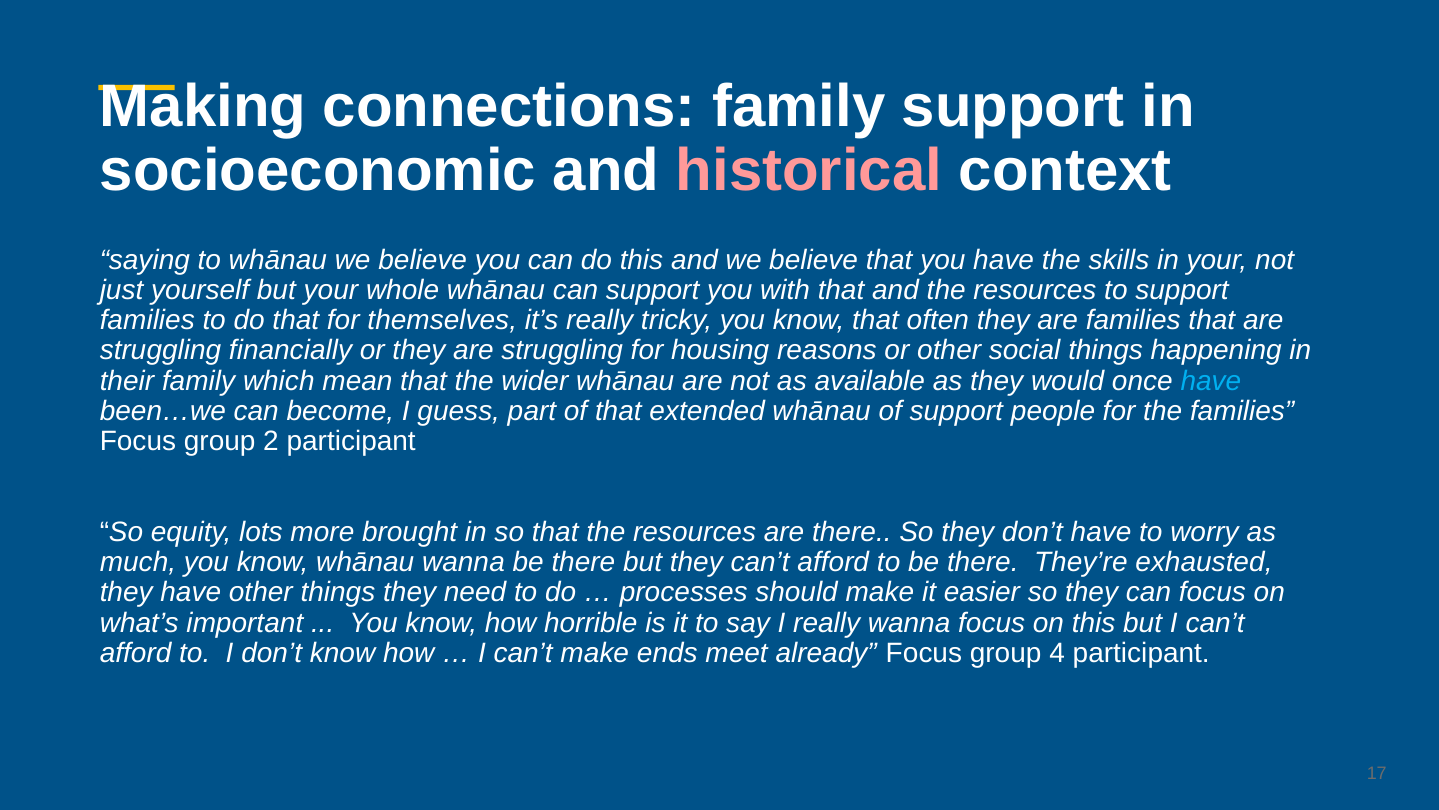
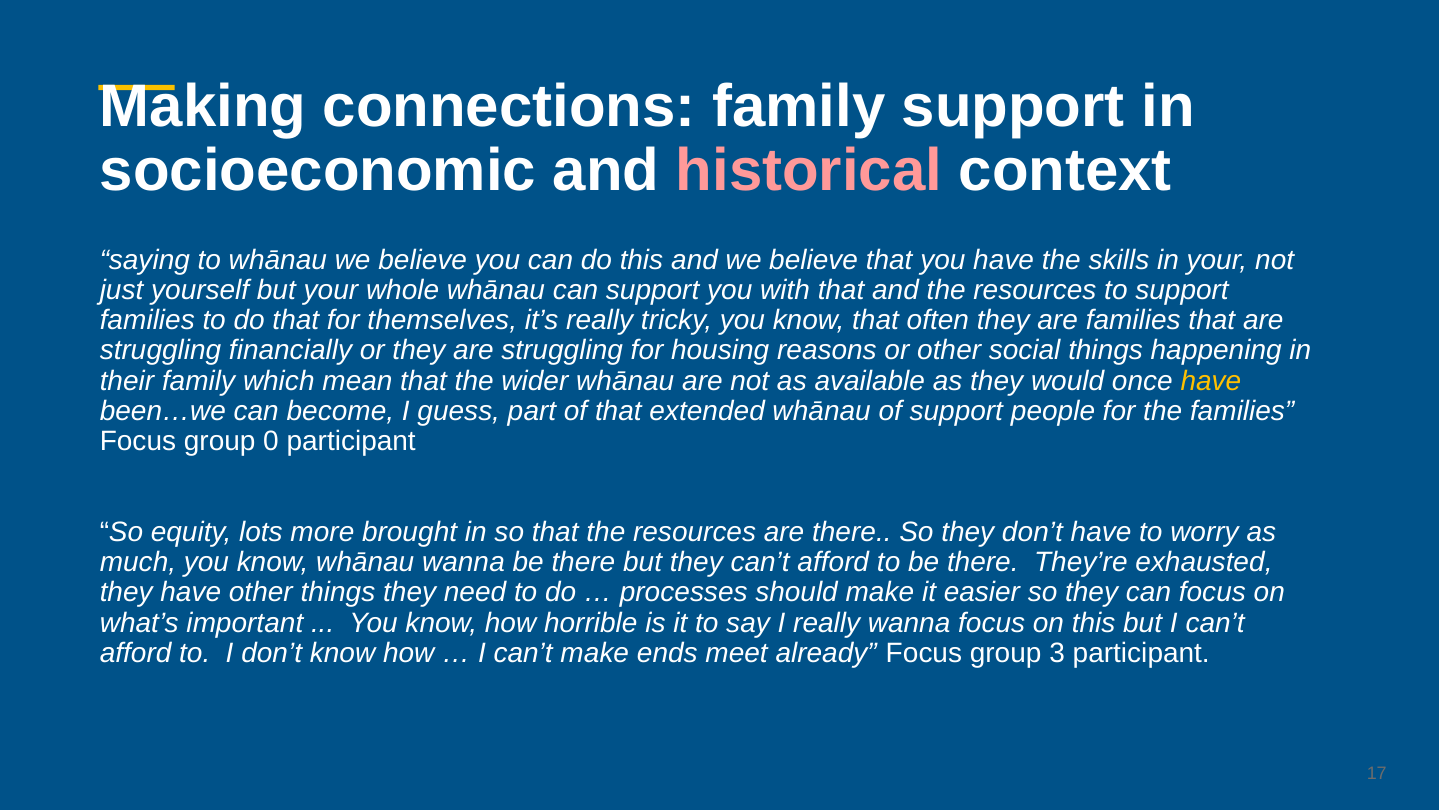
have colour: light blue -> yellow (1211, 381)
2: 2 -> 0 (271, 441)
4: 4 -> 3 (1057, 653)
